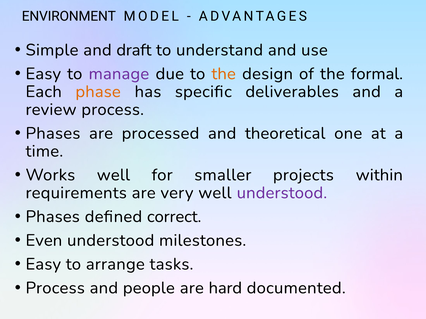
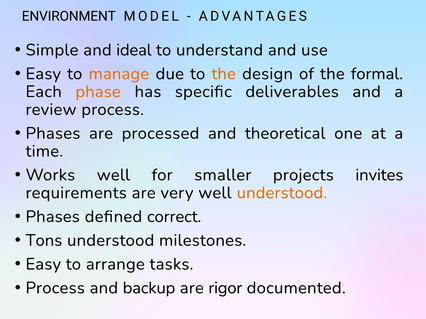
draft: draft -> ideal (134, 50)
manage colour: purple -> orange (119, 74)
within: within -> invites (379, 175)
understood colour: purple -> orange (282, 193)
Even: Even -> Tons (44, 241)
people: people -> backup (149, 288)
hard: hard -> rigor (225, 288)
